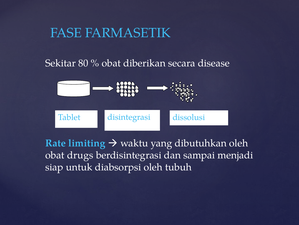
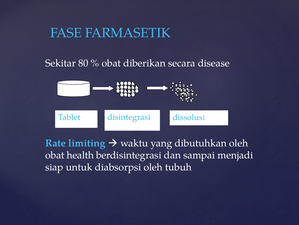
drugs: drugs -> health (80, 155)
